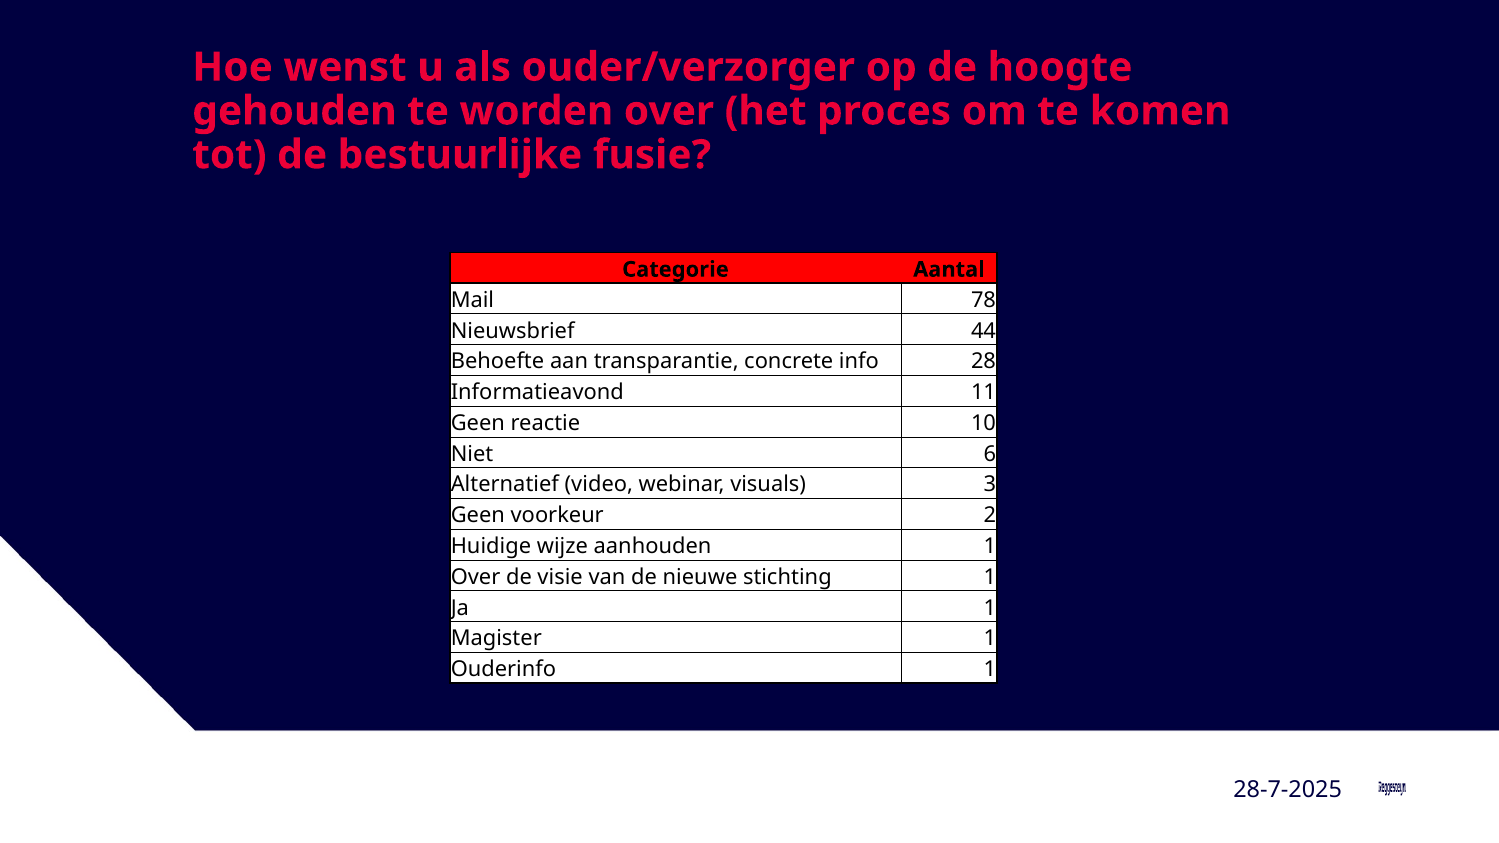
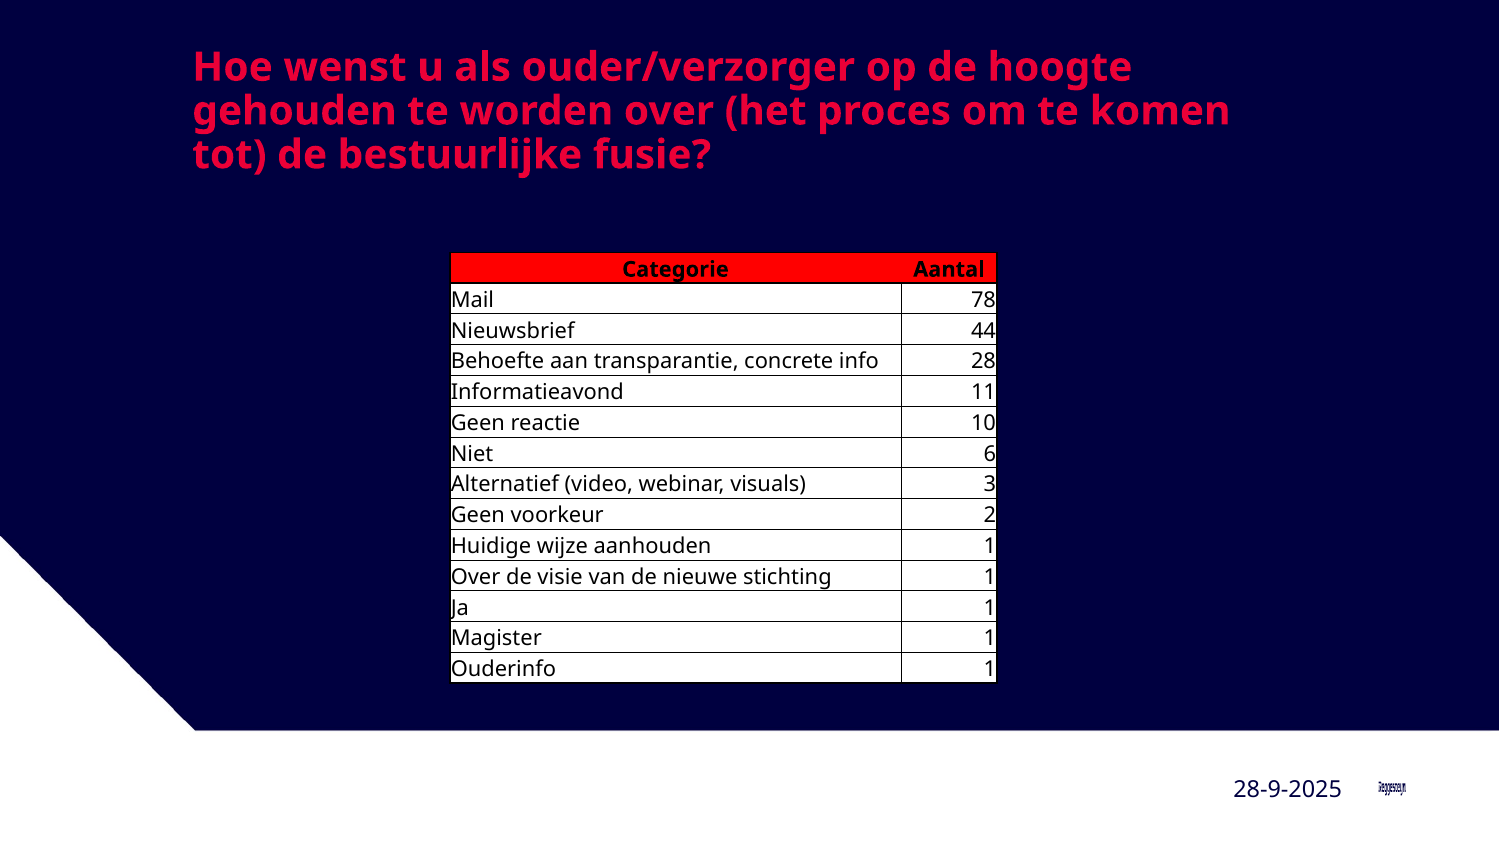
28-7-2025: 28-7-2025 -> 28-9-2025 (1288, 790)
